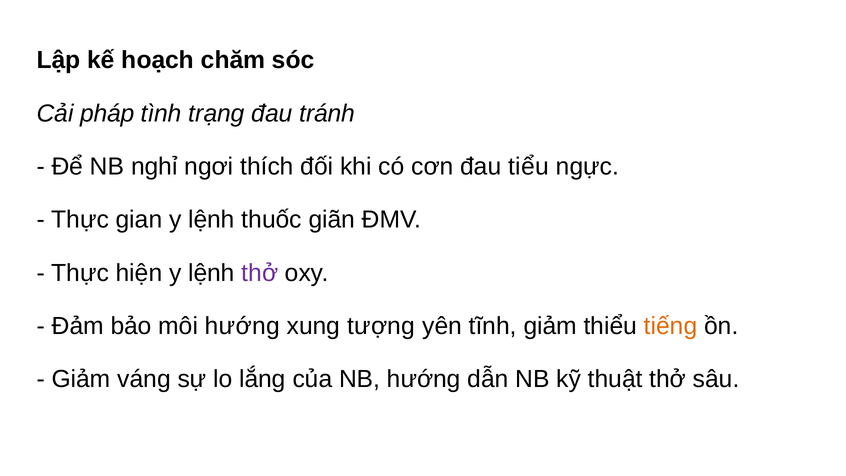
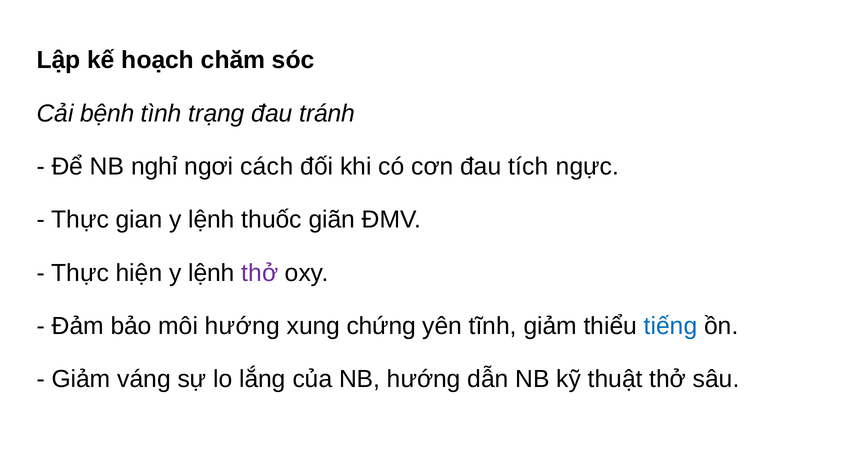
pháp: pháp -> bệnh (107, 113)
thích: thích -> cách (267, 167)
tiểu: tiểu -> tích (528, 167)
tượng: tượng -> chứng (381, 326)
tiếng colour: orange -> blue (671, 326)
